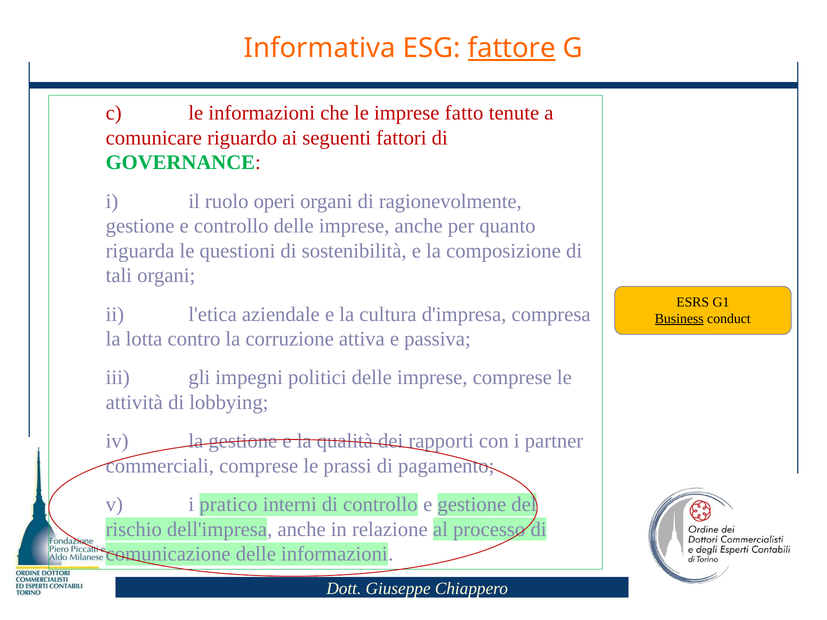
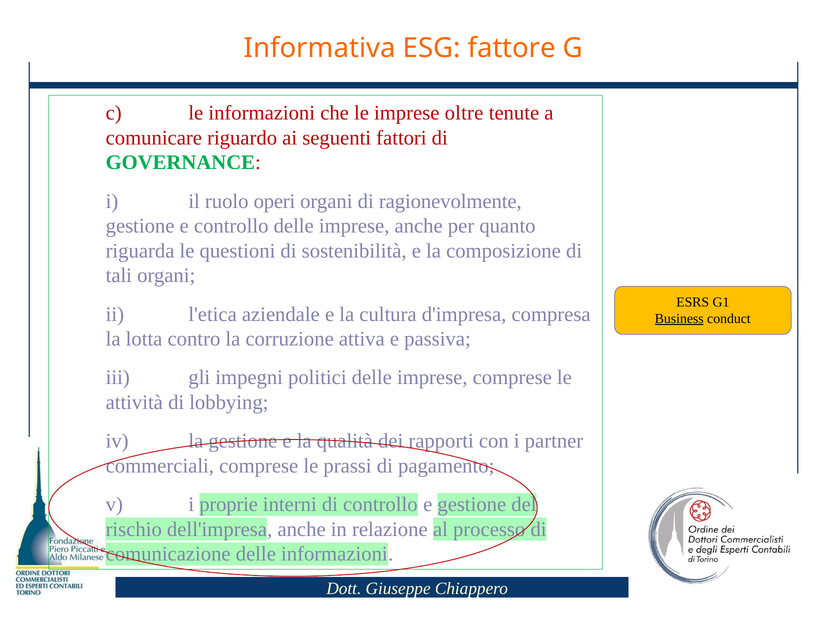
fattore underline: present -> none (512, 48)
fatto: fatto -> oltre (464, 113)
pratico: pratico -> proprie (229, 505)
